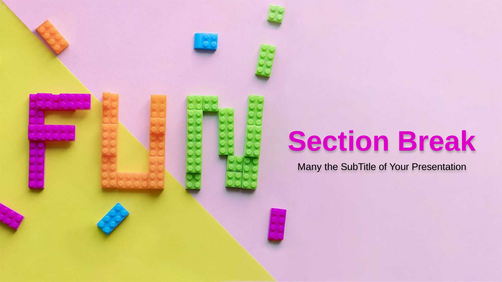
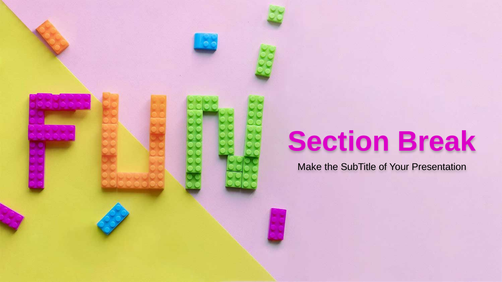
Many: Many -> Make (310, 167)
